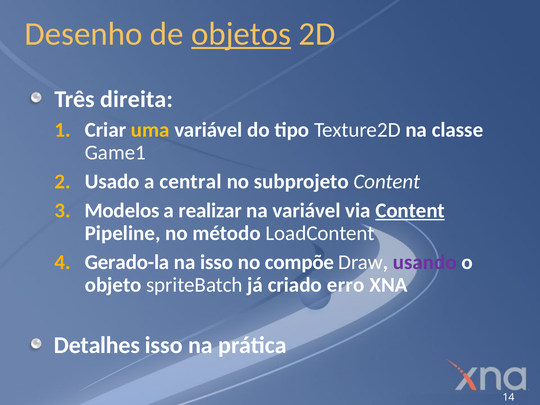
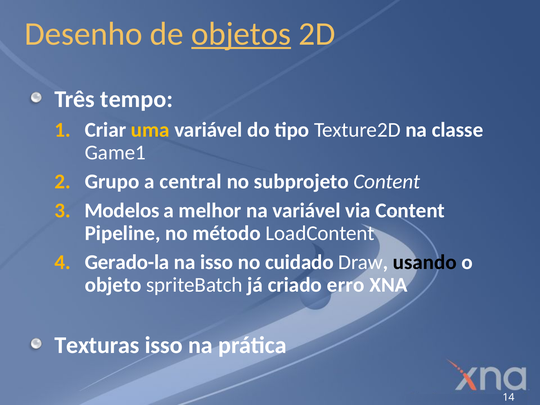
direita: direita -> tempo (137, 99)
Usado: Usado -> Grupo (112, 182)
realizar: realizar -> melhor (210, 211)
Content underline: present -> none (410, 211)
compõe: compõe -> cuidado (299, 262)
usando colour: purple -> black (425, 262)
Detalhes: Detalhes -> Texturas (97, 345)
